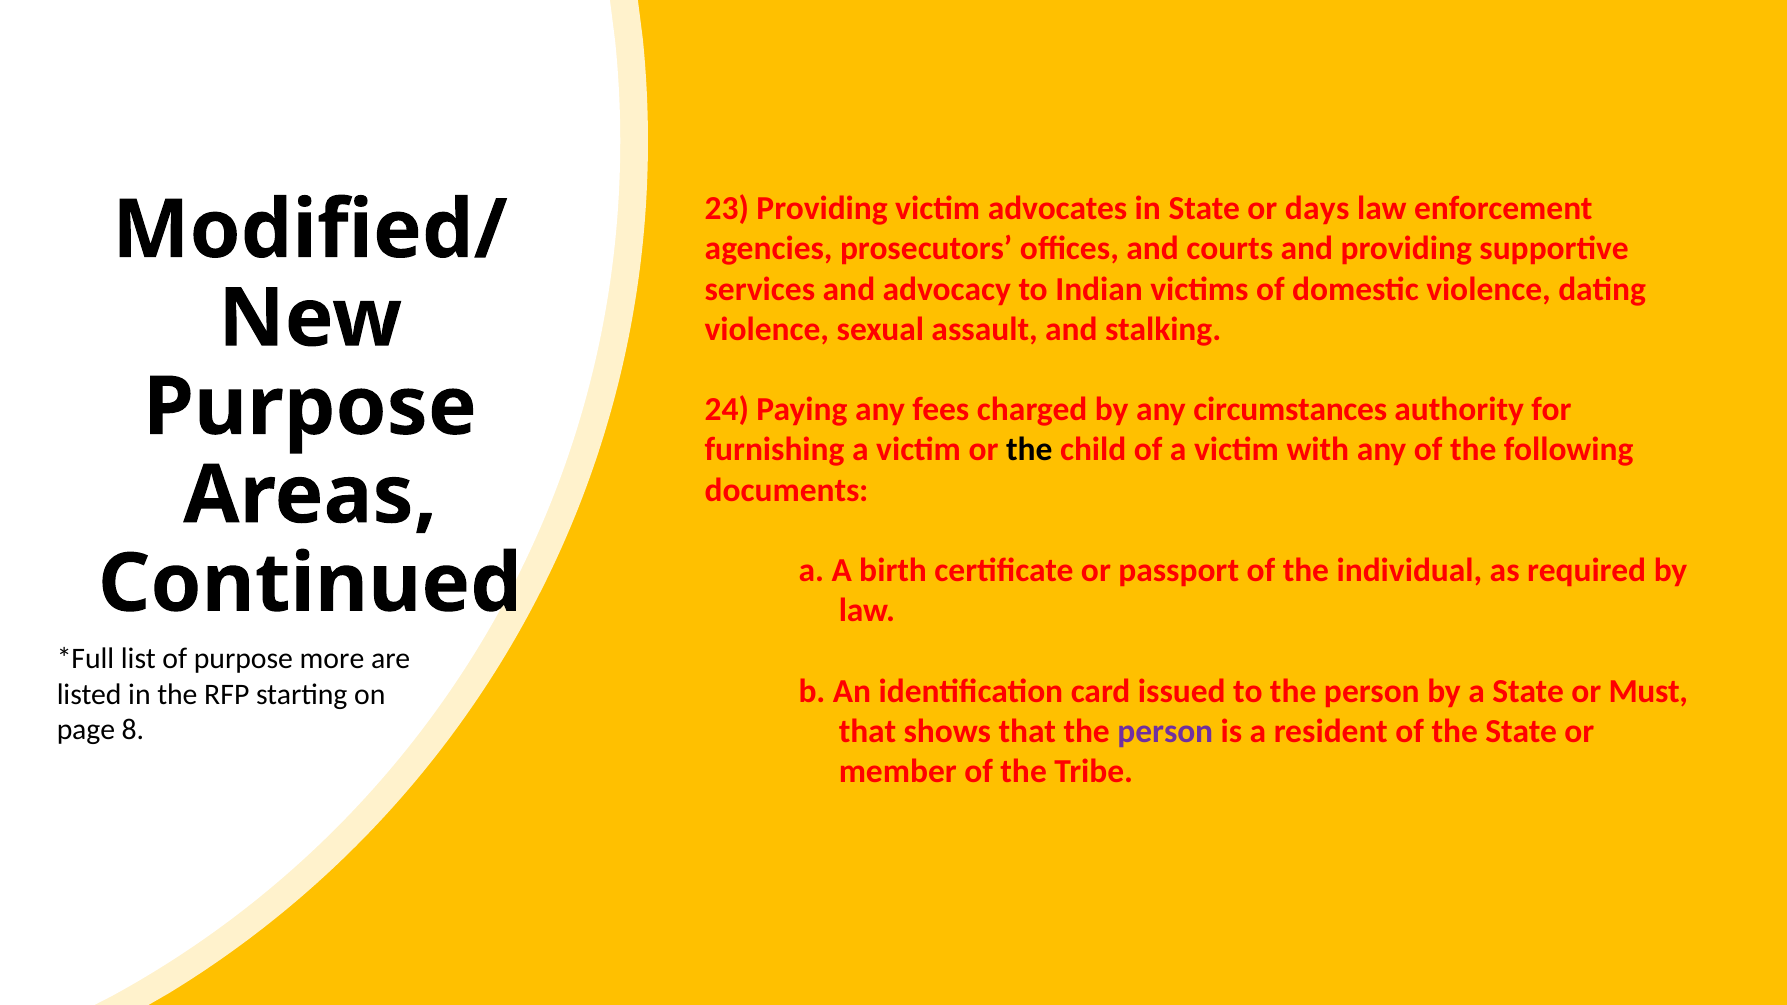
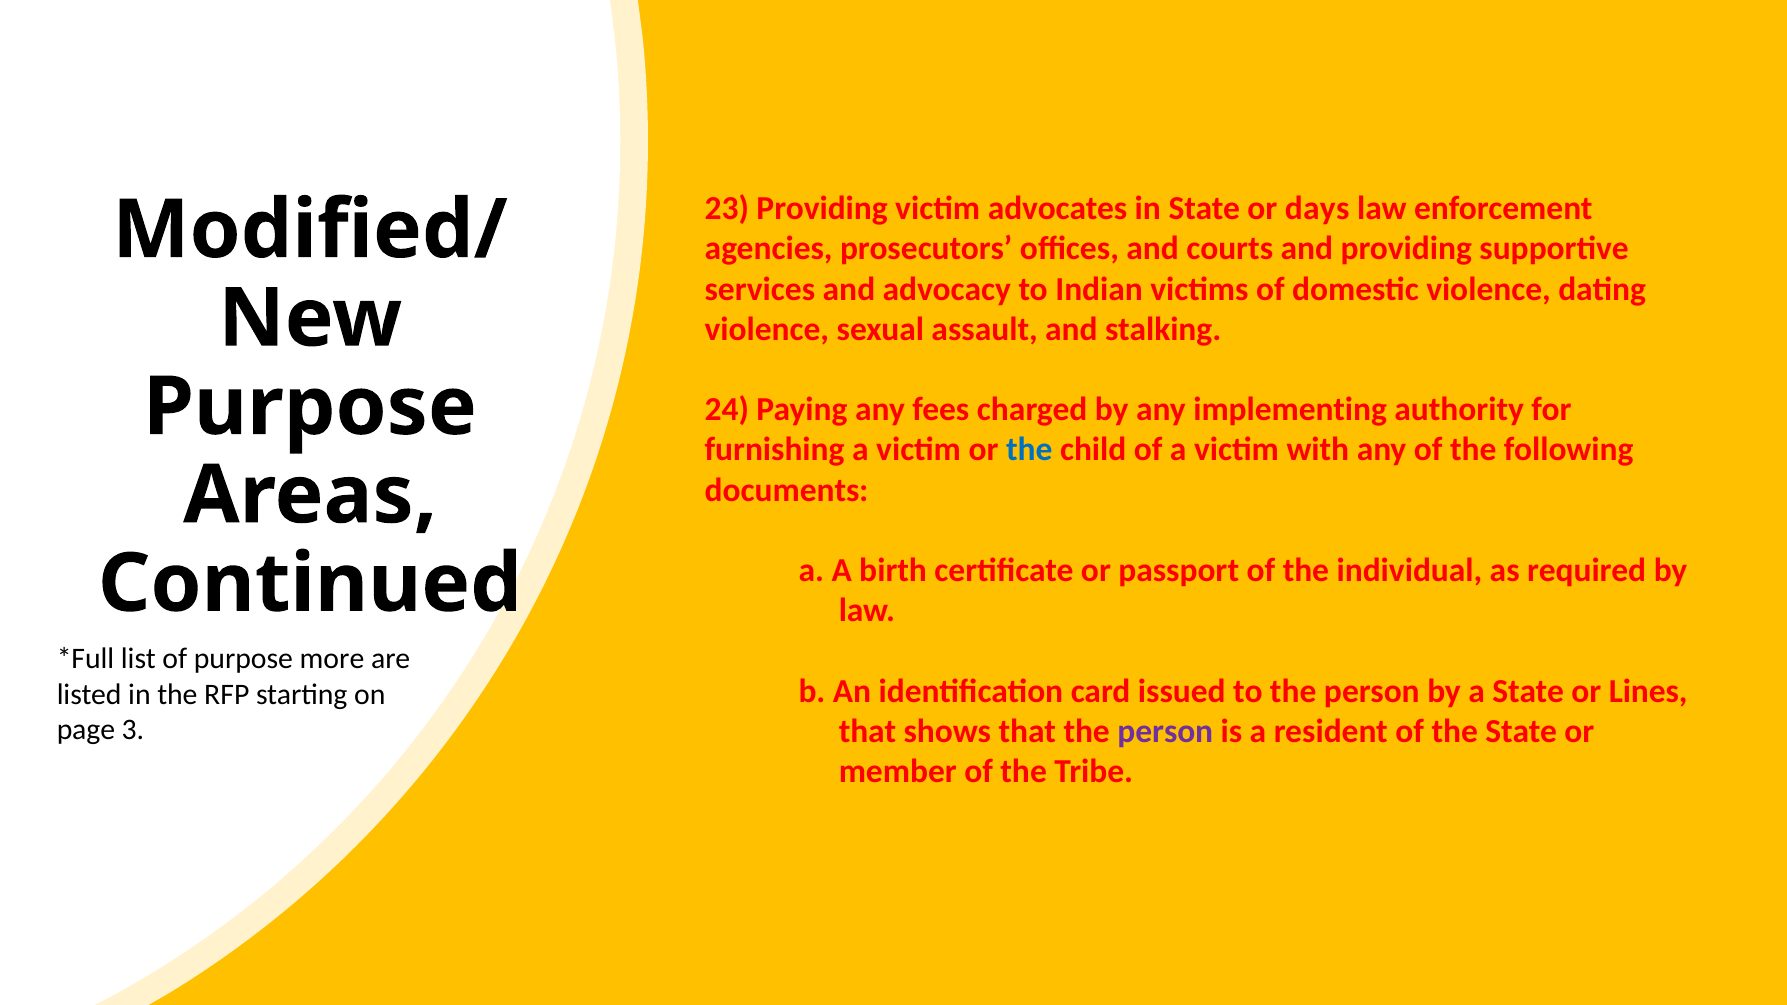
circumstances: circumstances -> implementing (1290, 410)
the colour: black -> blue (1029, 450)
Must: Must -> Lines (1648, 691)
8: 8 -> 3 (133, 730)
